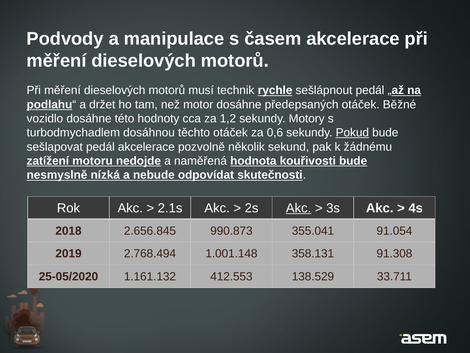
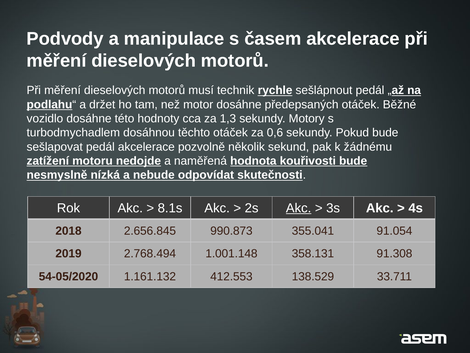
1,2: 1,2 -> 1,3 (228, 118)
Pokud underline: present -> none (352, 133)
2.1s: 2.1s -> 8.1s (170, 208)
25-05/2020: 25-05/2020 -> 54-05/2020 (68, 276)
